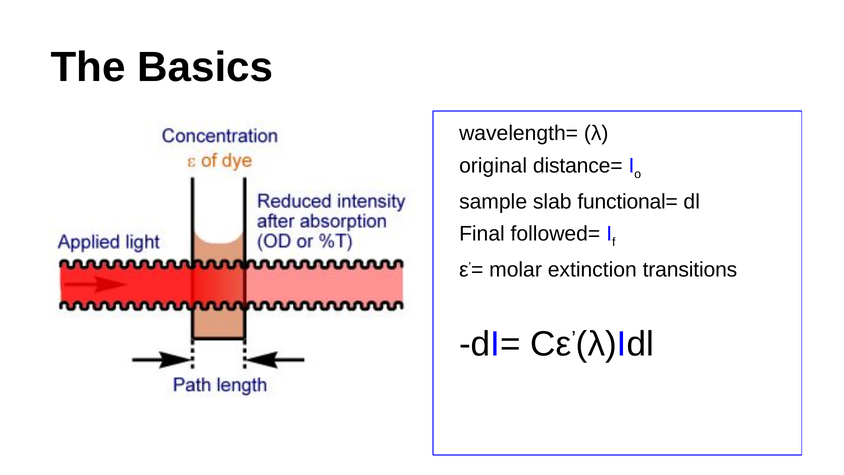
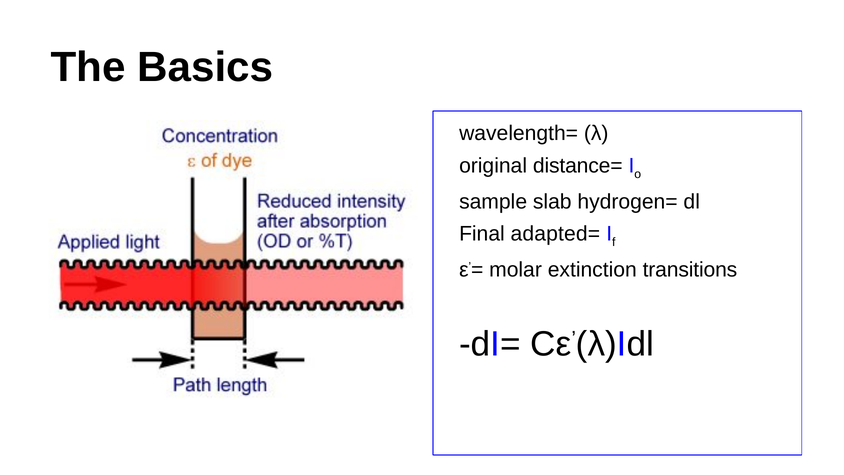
functional=: functional= -> hydrogen= (628, 202)
followed=: followed= -> adapted= (555, 234)
